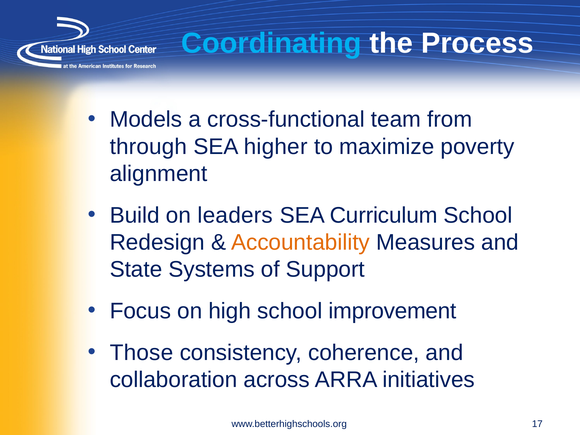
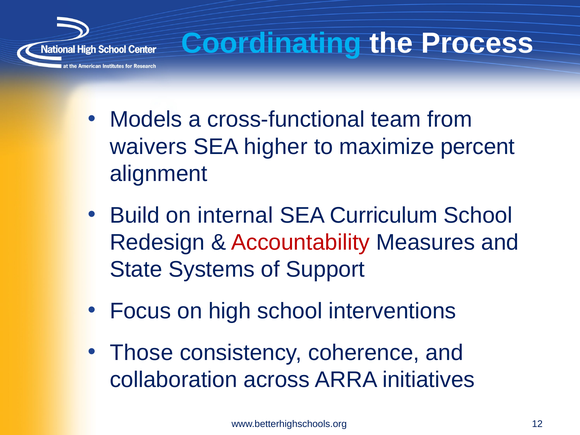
through: through -> waivers (148, 147)
poverty: poverty -> percent (478, 147)
leaders: leaders -> internal (235, 215)
Accountability colour: orange -> red (301, 242)
improvement: improvement -> interventions (392, 311)
17: 17 -> 12 (537, 424)
